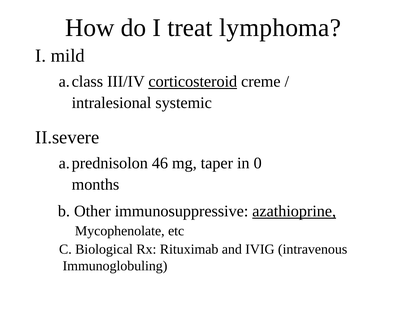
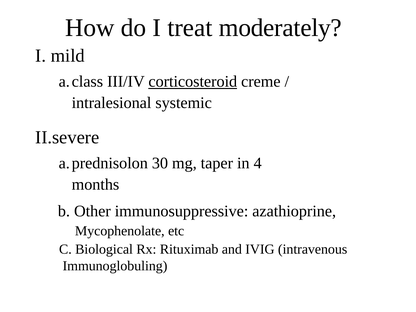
lymphoma: lymphoma -> moderately (280, 28)
46: 46 -> 30 (160, 163)
0: 0 -> 4 (258, 163)
azathioprine underline: present -> none (294, 211)
